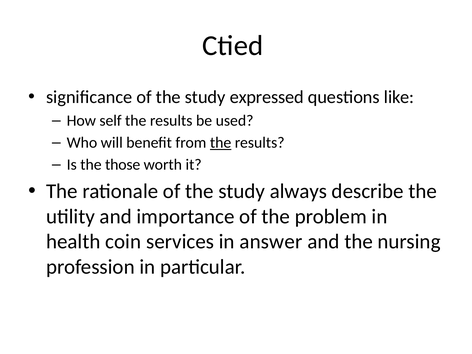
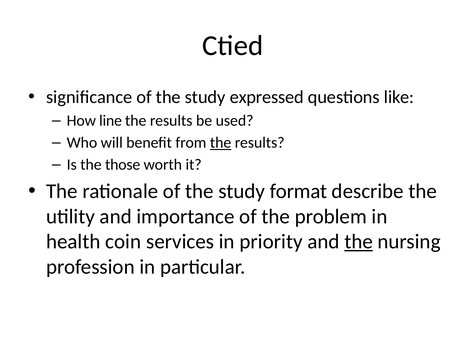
self: self -> line (111, 121)
always: always -> format (298, 191)
answer: answer -> priority (271, 242)
the underline: none -> present (359, 242)
